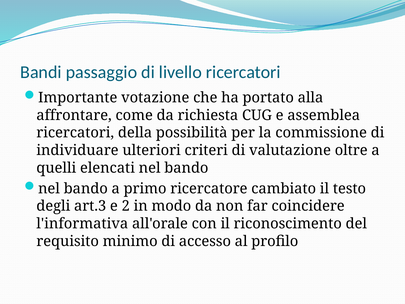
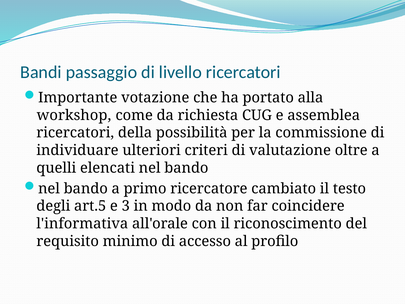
affrontare: affrontare -> workshop (74, 115)
art.3: art.3 -> art.5 (90, 206)
2: 2 -> 3 (126, 206)
